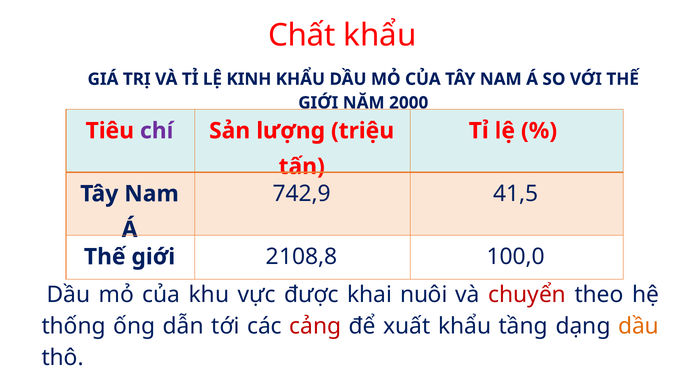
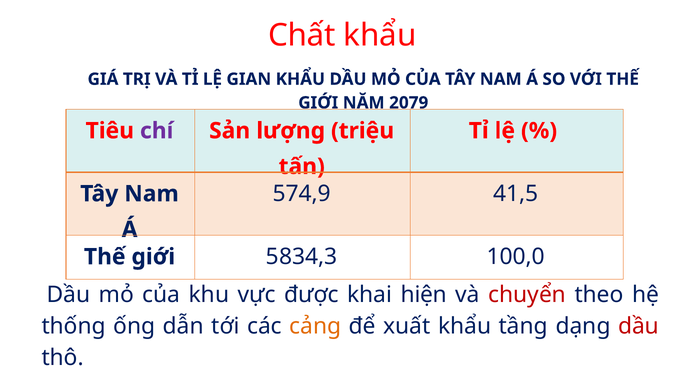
KINH: KINH -> GIAN (249, 79)
2000: 2000 -> 2079 (409, 103)
742,9: 742,9 -> 574,9 (302, 194)
2108,8: 2108,8 -> 5834,3 (302, 257)
nuôi: nuôi -> hiện (424, 295)
cảng colour: red -> orange (315, 327)
dầu colour: orange -> red (639, 327)
